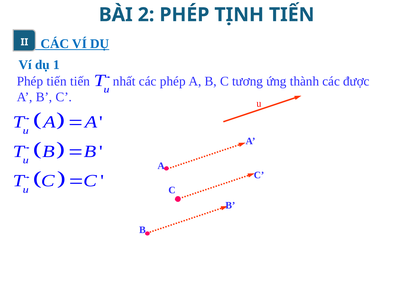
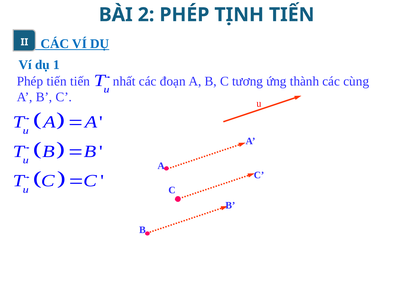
các phép: phép -> đoạn (173, 81)
được: được -> cùng (356, 81)
